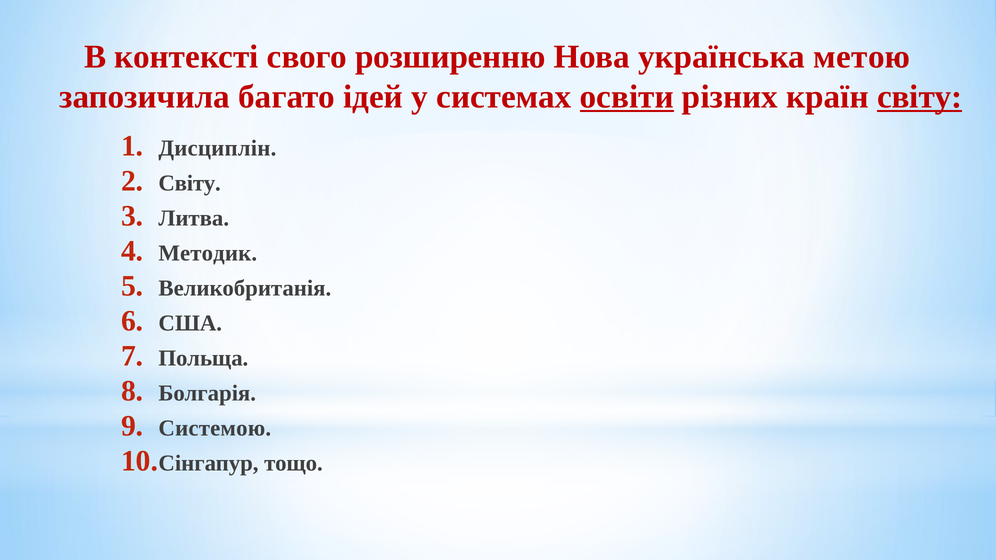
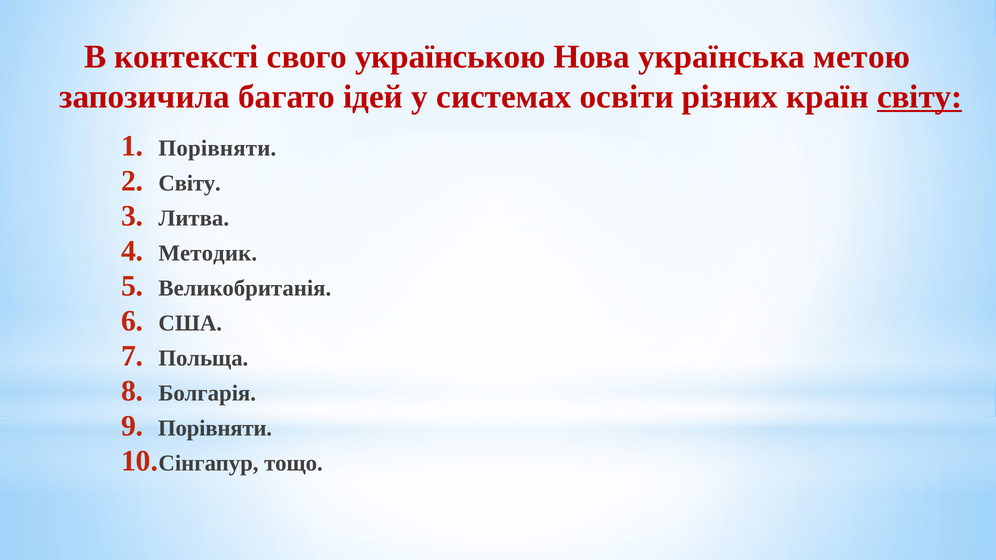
розширенню: розширенню -> українською (450, 57)
освіти underline: present -> none (627, 97)
Дисциплін: Дисциплін -> Порівняти (217, 148)
Системою: Системою -> Порівняти (215, 428)
